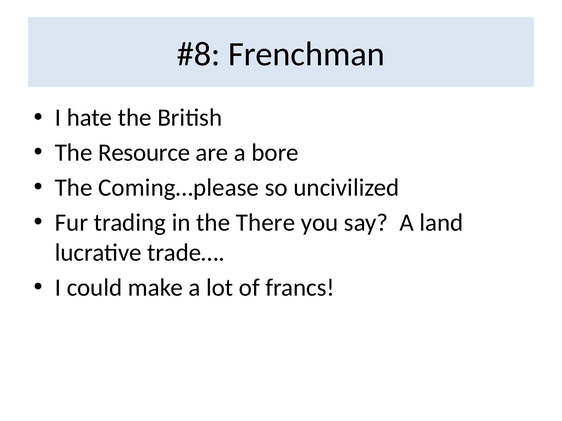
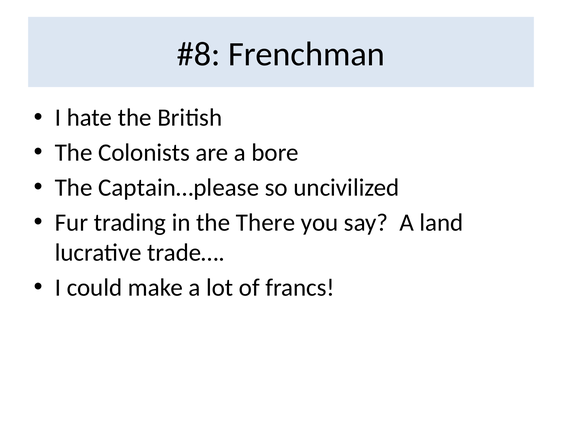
Resource: Resource -> Colonists (144, 153)
Coming…please: Coming…please -> Captain…please (179, 188)
